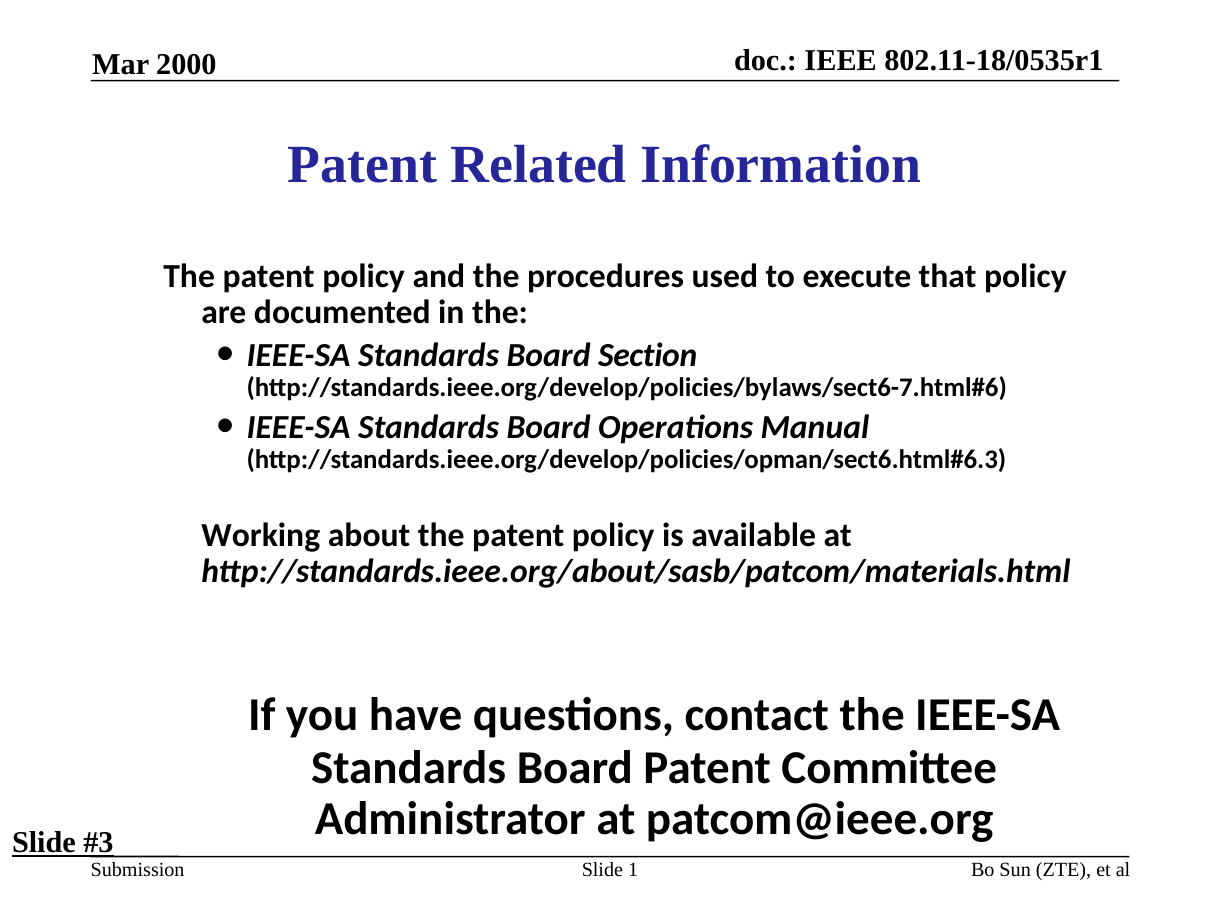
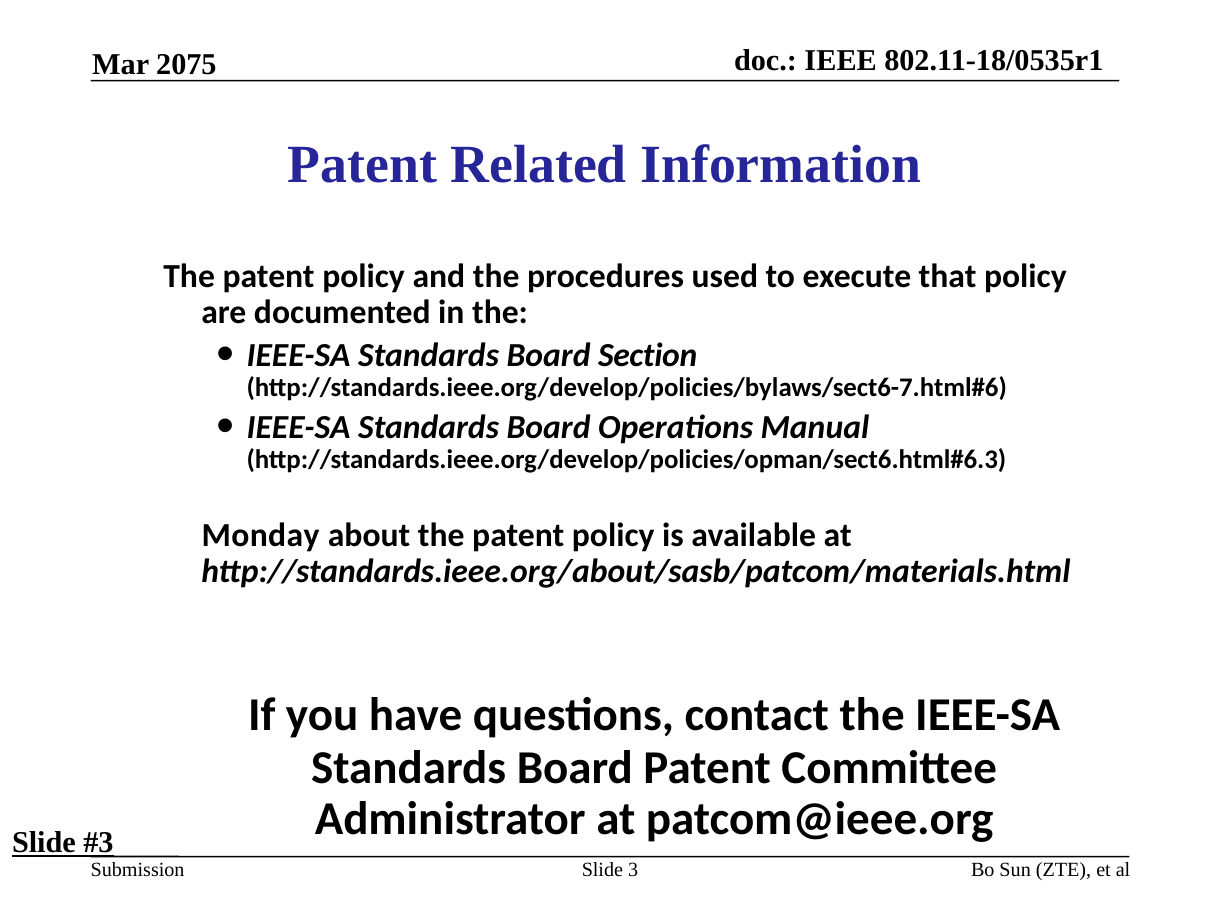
2000: 2000 -> 2075 (186, 65)
Working: Working -> Monday (261, 536)
1: 1 -> 3 (633, 870)
